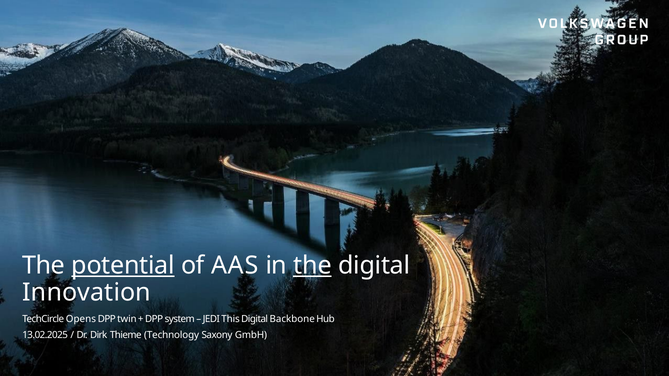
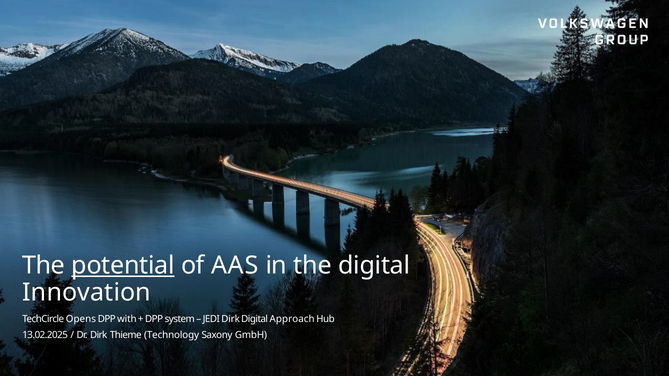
the underline: present -> none (312, 265)
twin: twin -> with (127, 319)
JEDI This: This -> Dirk (231, 319)
Backbone: Backbone -> Approach (292, 319)
